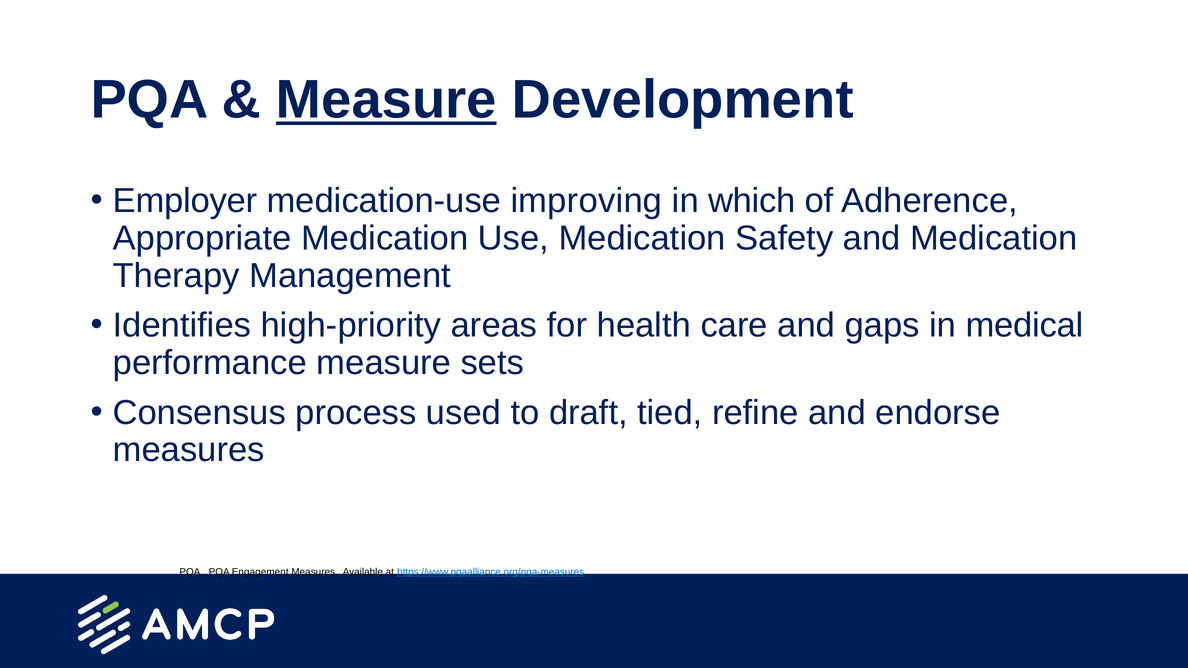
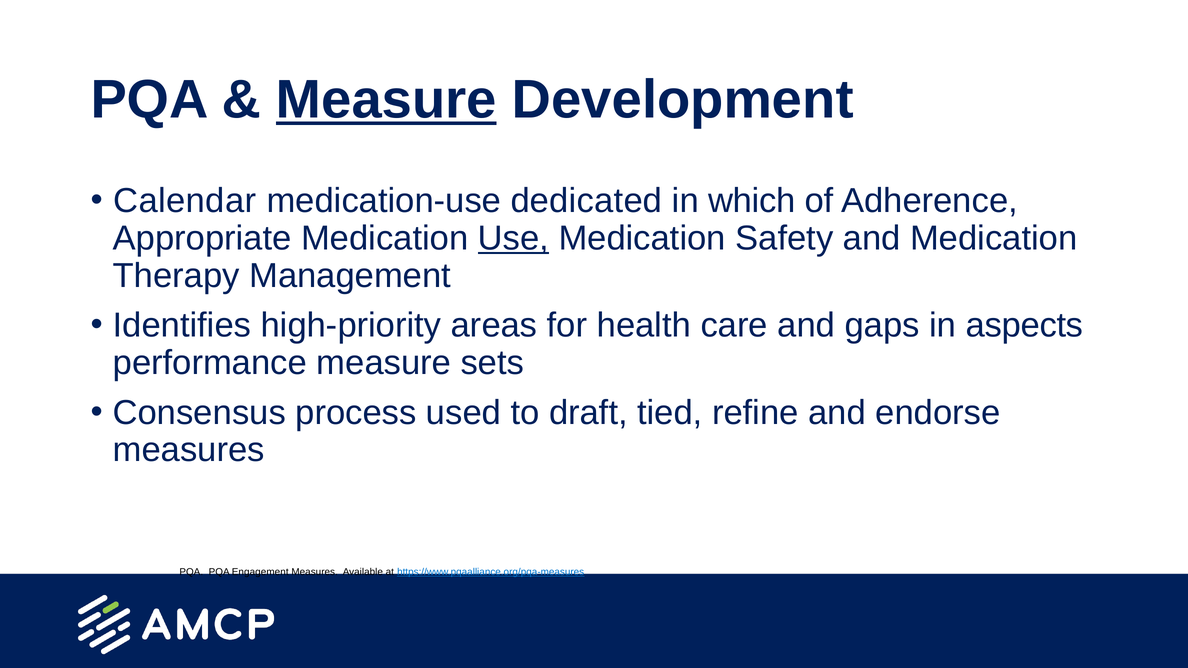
Employer: Employer -> Calendar (185, 201)
improving: improving -> dedicated (586, 201)
Use underline: none -> present (513, 238)
medical: medical -> aspects (1024, 326)
